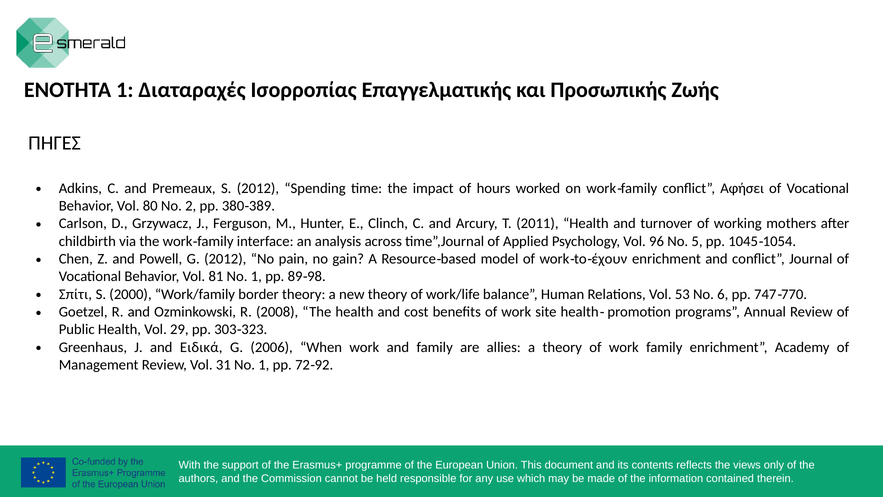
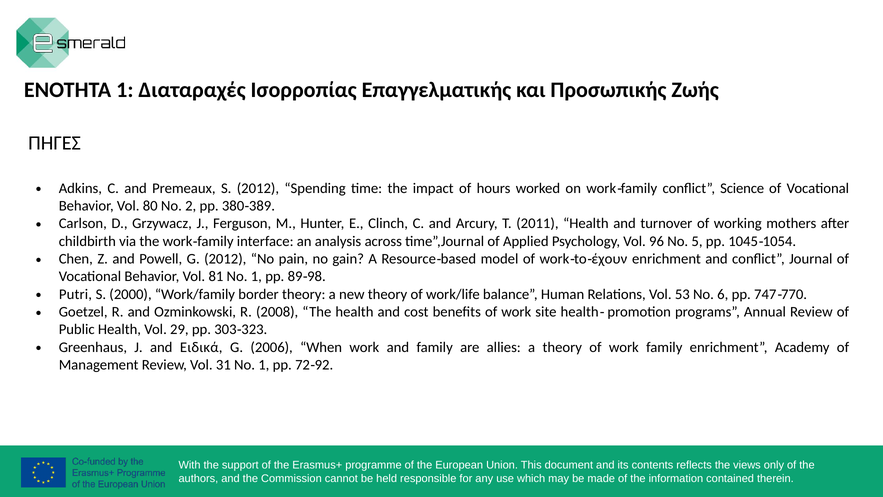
Αφήσει: Αφήσει -> Science (742, 188)
Σπίτι: Σπίτι -> Putri (75, 294)
